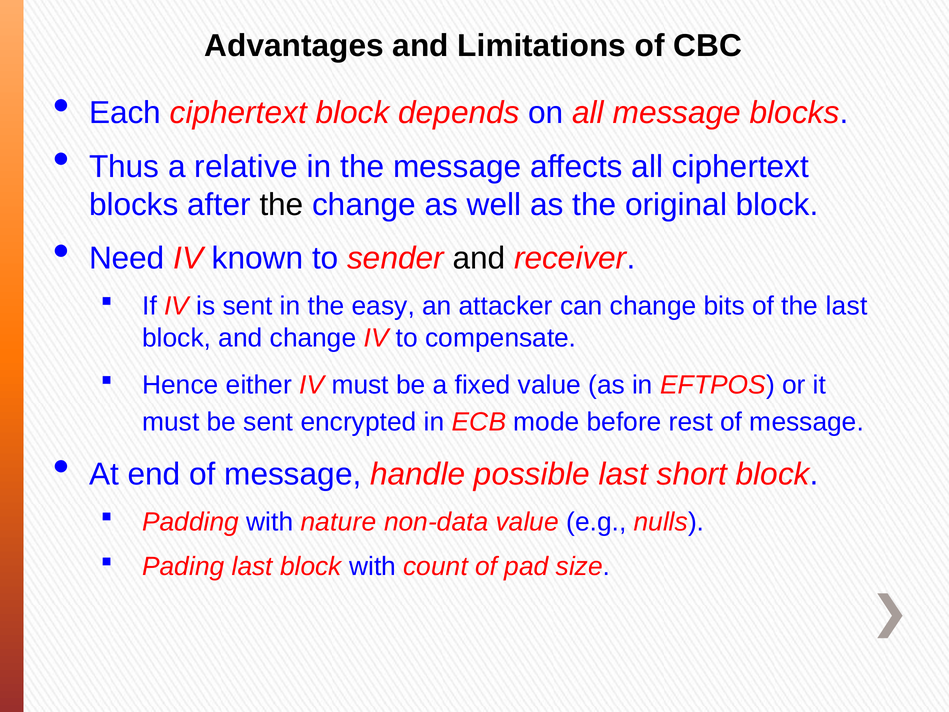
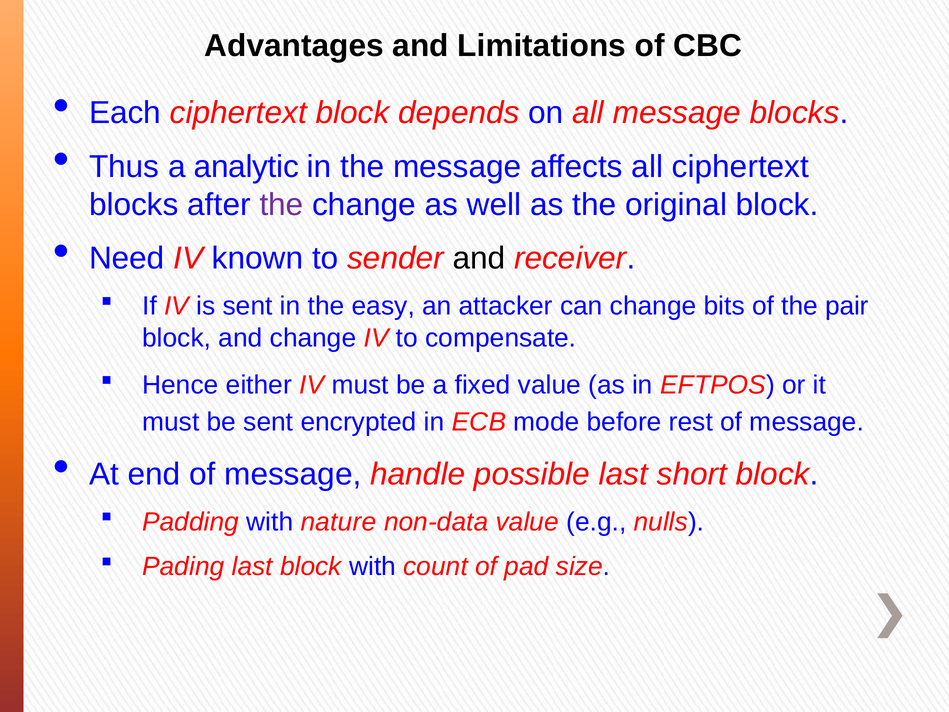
relative: relative -> analytic (246, 167)
the colour: black -> purple (281, 205)
the last: last -> pair (847, 306)
